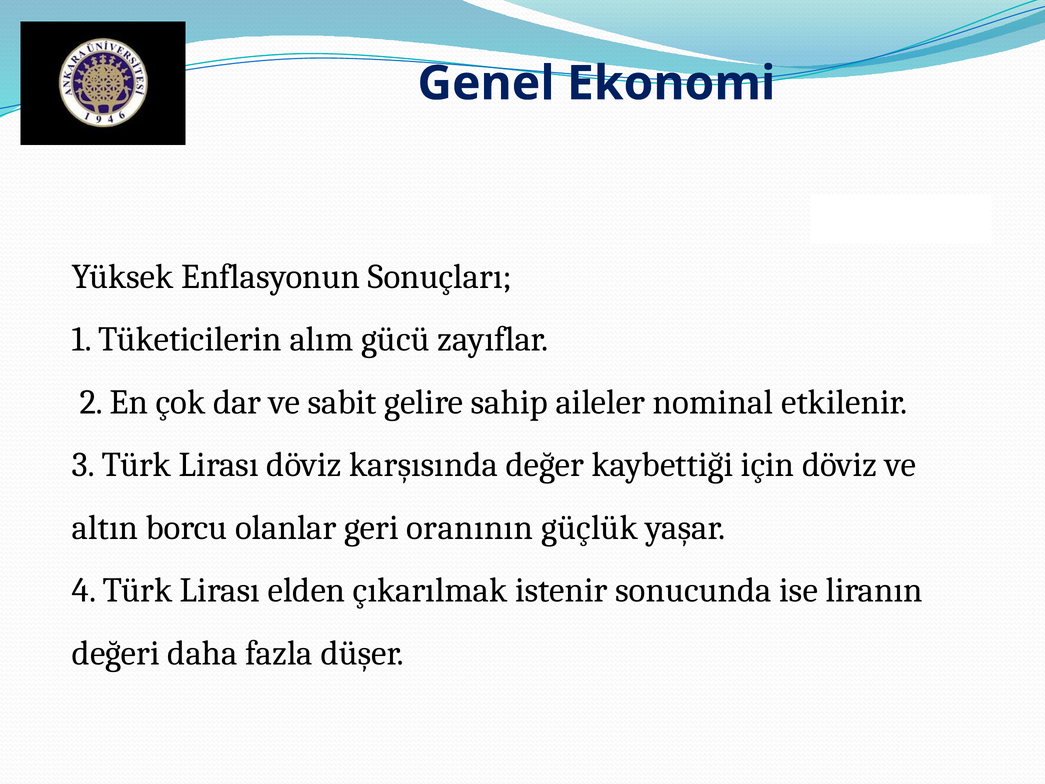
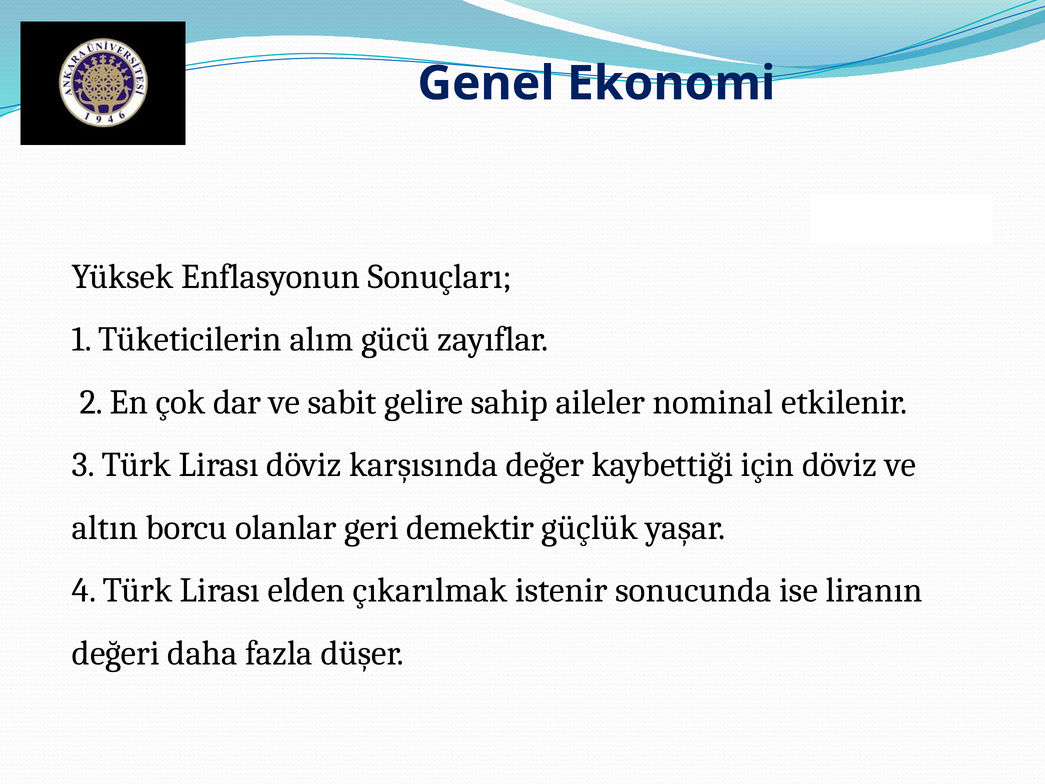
oranının: oranının -> demektir (470, 527)
